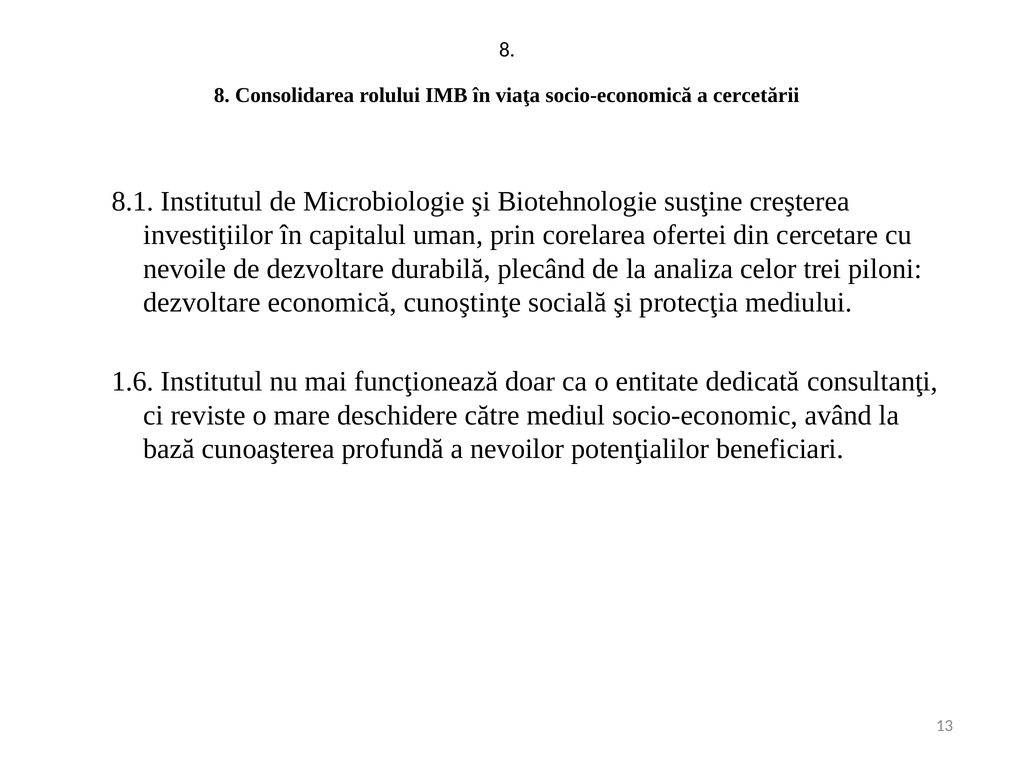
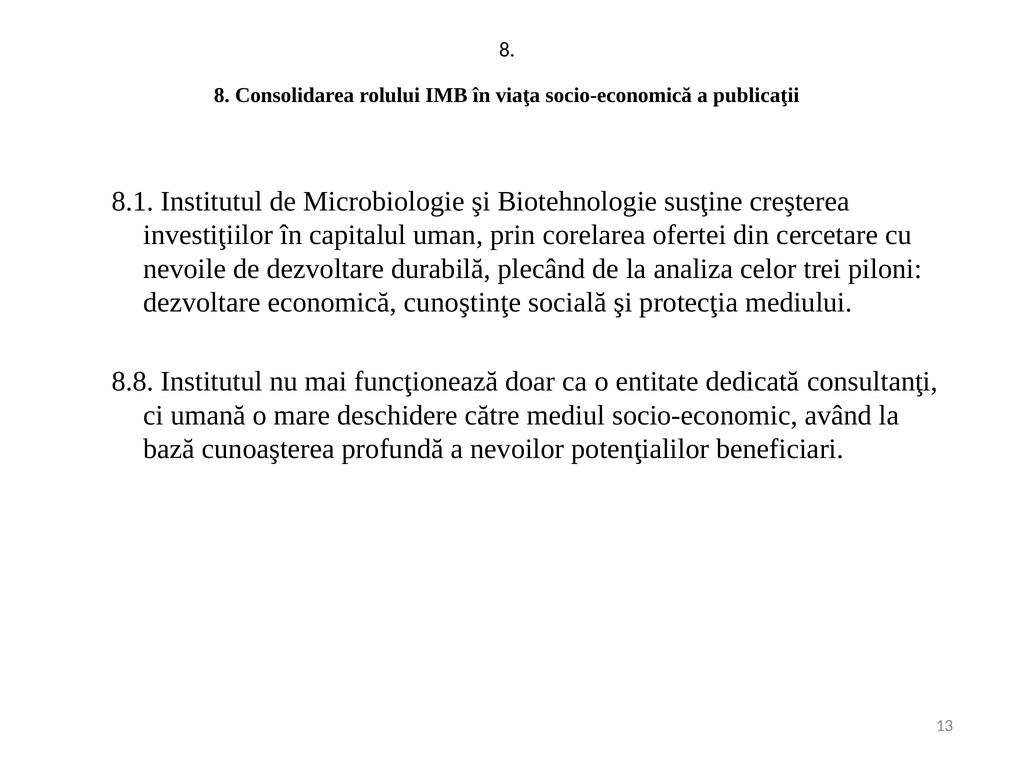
cercetării: cercetării -> publicaţii (756, 95)
1.6: 1.6 -> 8.8 (133, 382)
reviste: reviste -> umană (208, 416)
